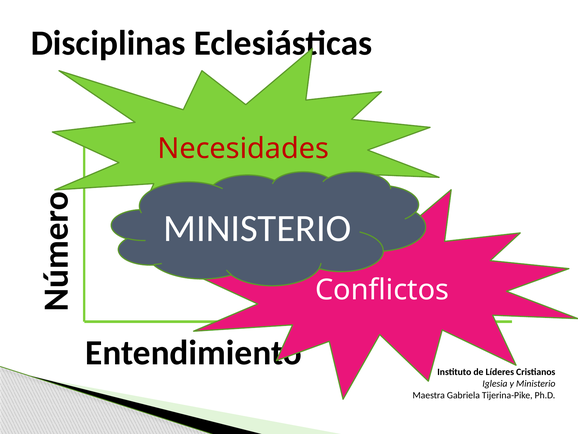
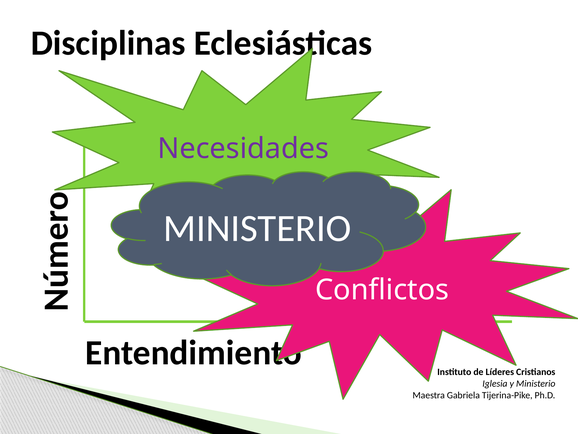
Necesidades colour: red -> purple (243, 149)
